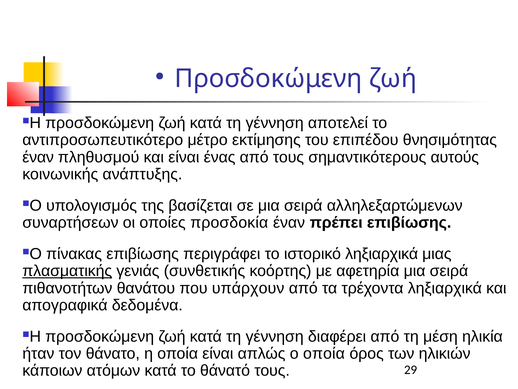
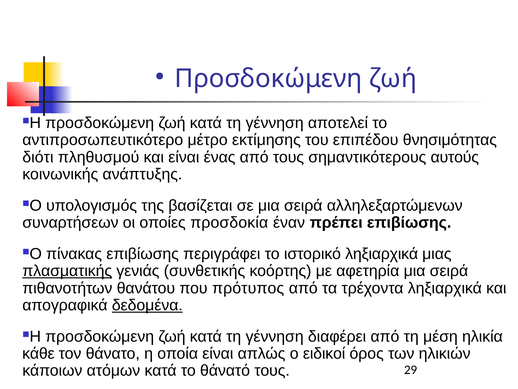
έναν: έναν -> διότι (38, 157)
υπάρχουν: υπάρχουν -> πρότυπος (248, 288)
δεδομένα underline: none -> present (147, 305)
ήταν: ήταν -> κάθε (38, 353)
ο οποία: οποία -> ειδικοί (324, 353)
